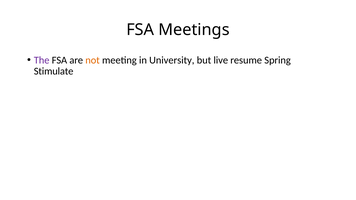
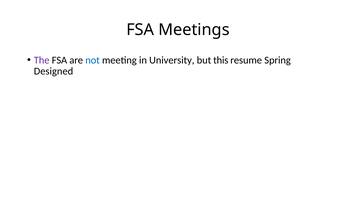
not colour: orange -> blue (93, 60)
live: live -> this (221, 60)
Stimulate: Stimulate -> Designed (54, 71)
